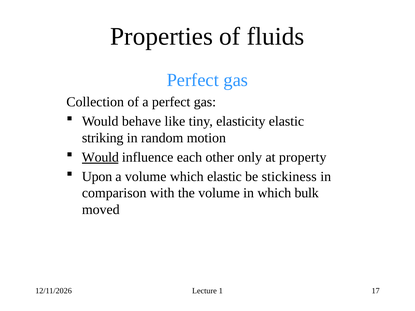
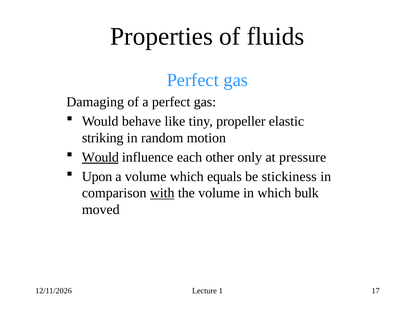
Collection: Collection -> Damaging (95, 102)
elasticity: elasticity -> propeller (241, 121)
property: property -> pressure (303, 157)
which elastic: elastic -> equals (224, 177)
with underline: none -> present (162, 193)
